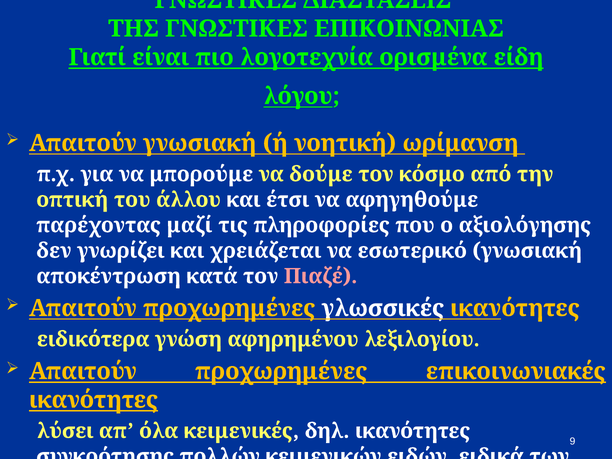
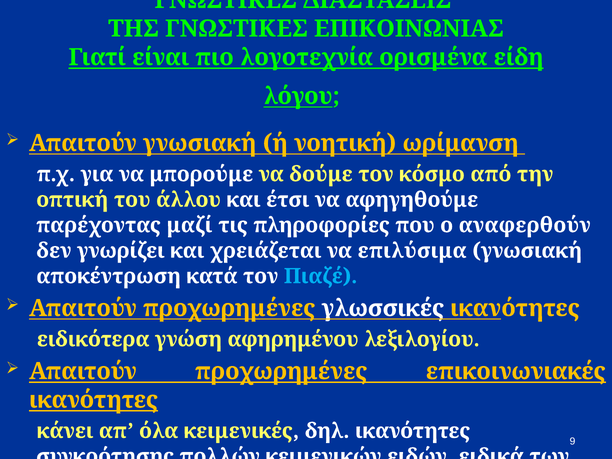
αξιολόγησης: αξιολόγησης -> αναφερθούν (525, 225)
εσωτερικό: εσωτερικό -> επιλύσιμα (412, 251)
Πιαζέ colour: pink -> light blue (321, 276)
λύσει: λύσει -> κάνει (65, 431)
